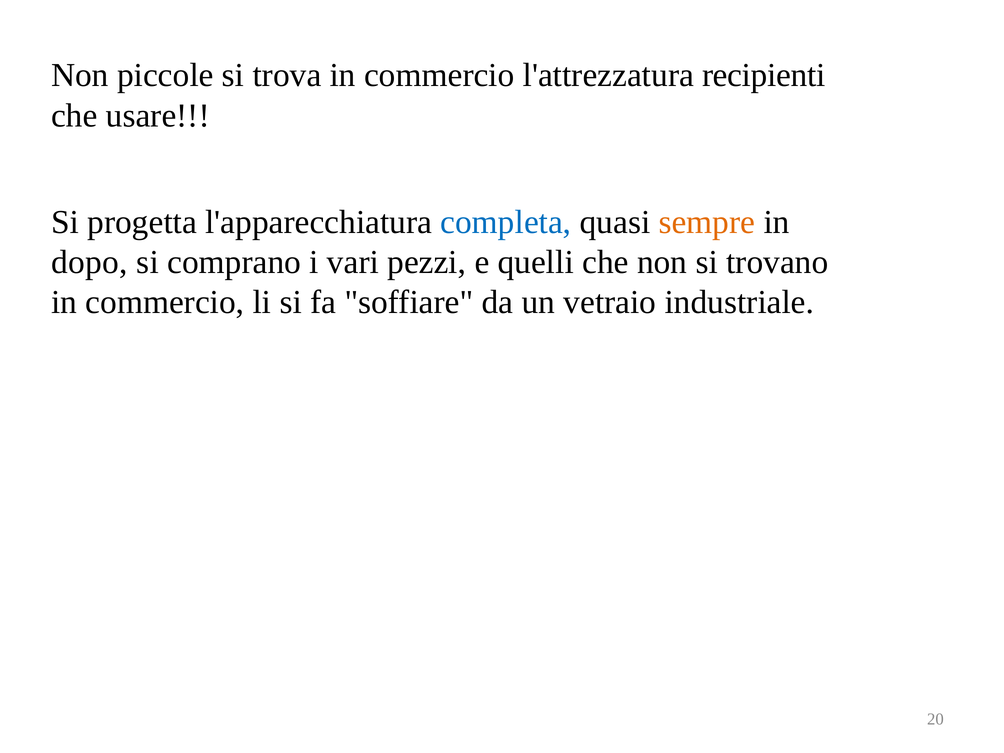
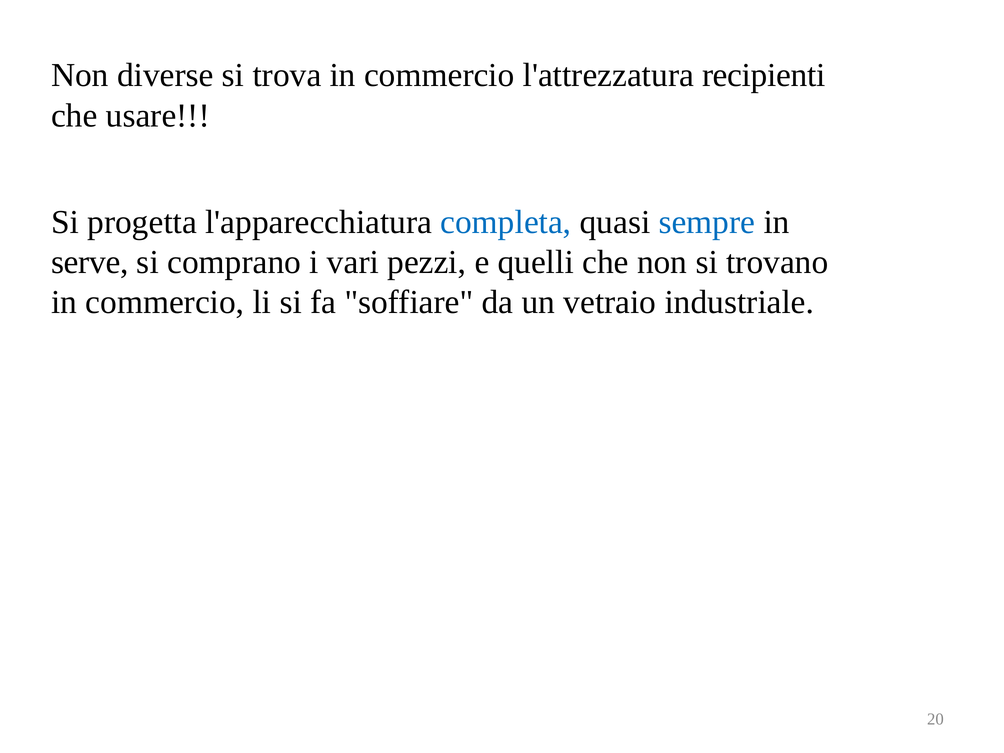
piccole: piccole -> diverse (165, 75)
sempre colour: orange -> blue (707, 222)
dopo: dopo -> serve (90, 262)
